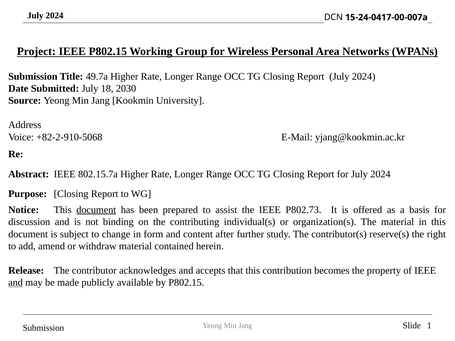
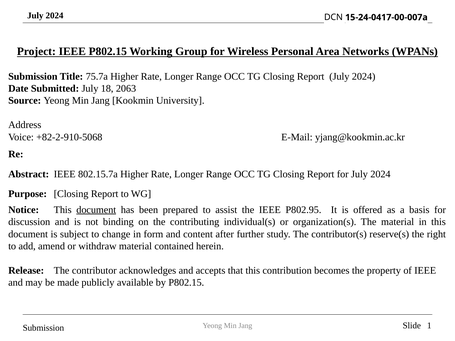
49.7a: 49.7a -> 75.7a (97, 76)
2030: 2030 -> 2063 (126, 89)
P802.73: P802.73 -> P802.95 (303, 210)
and underline: present -> none (16, 283)
